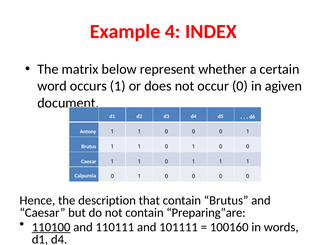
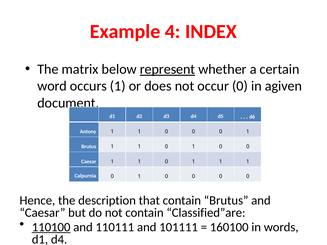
represent underline: none -> present (168, 69)
Preparing”are: Preparing”are -> Classified”are (206, 213)
100160: 100160 -> 160100 (229, 227)
